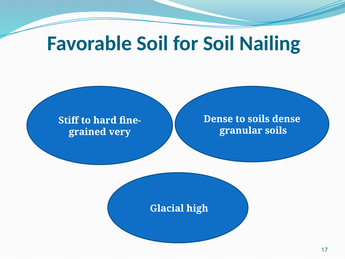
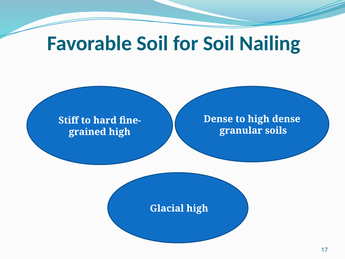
to soils: soils -> high (259, 119)
very: very -> high (120, 132)
